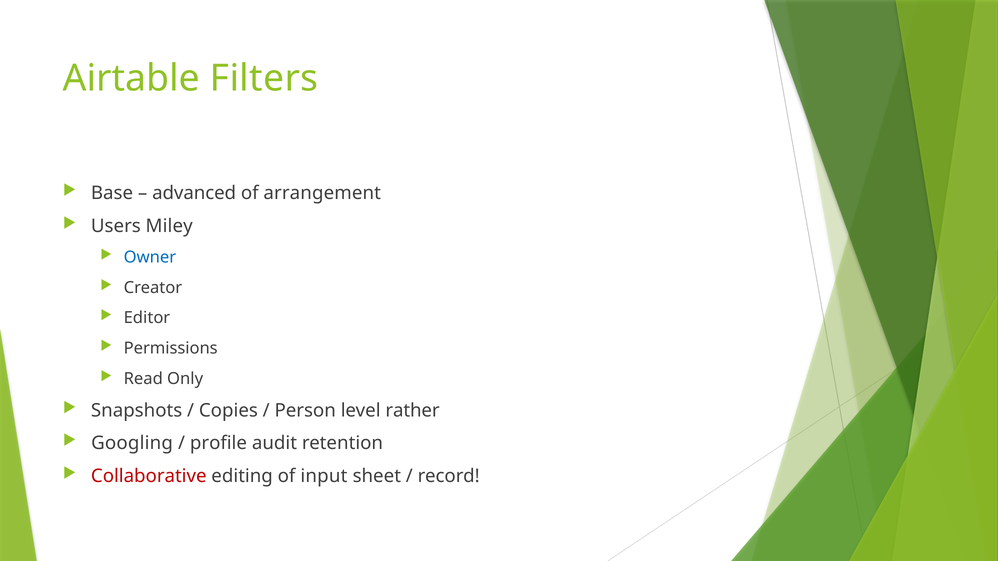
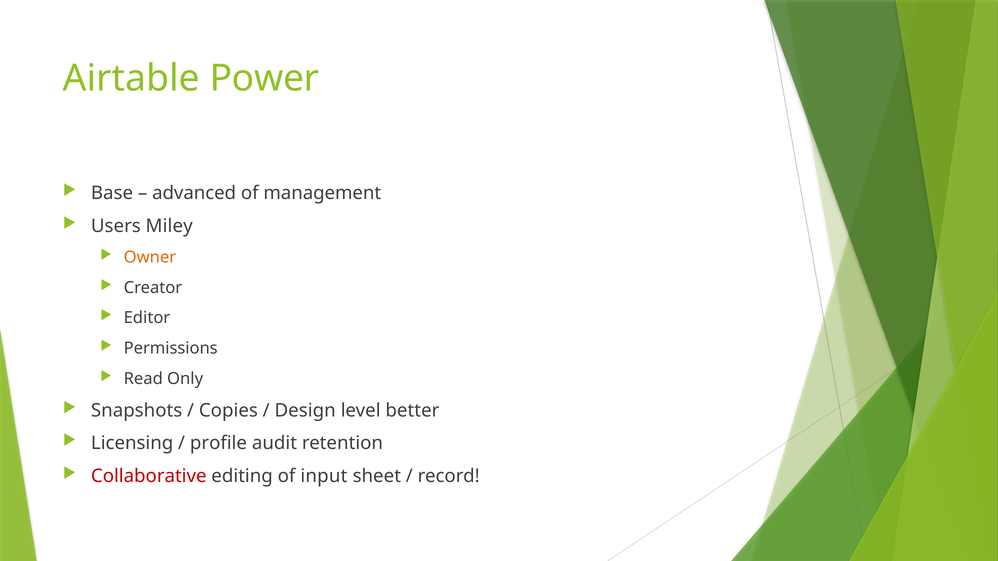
Filters: Filters -> Power (264, 79)
arrangement: arrangement -> management (322, 193)
Owner colour: blue -> orange (150, 257)
Person: Person -> Design (305, 411)
rather: rather -> better (412, 411)
Googling: Googling -> Licensing (132, 443)
